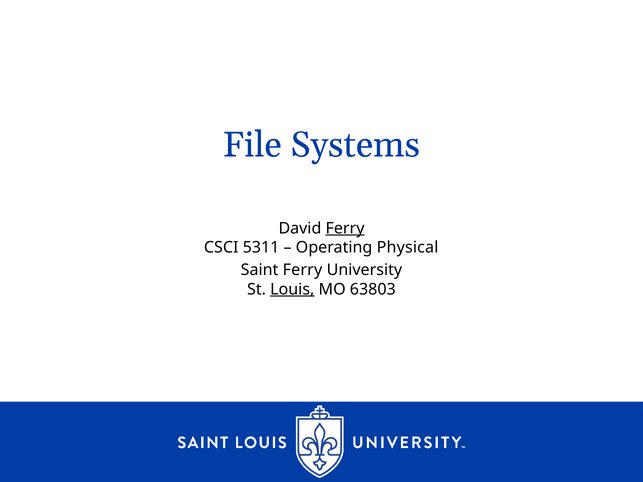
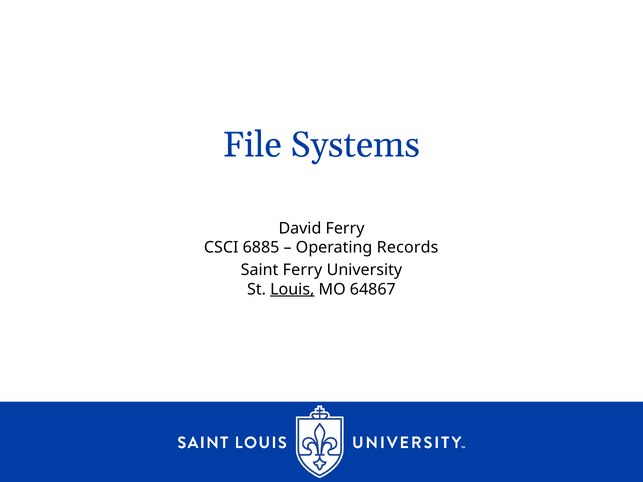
Ferry underline: present -> none (345, 228)
5311: 5311 -> 6885 (261, 248)
Physical: Physical -> Records (408, 248)
63803: 63803 -> 64867 (373, 289)
